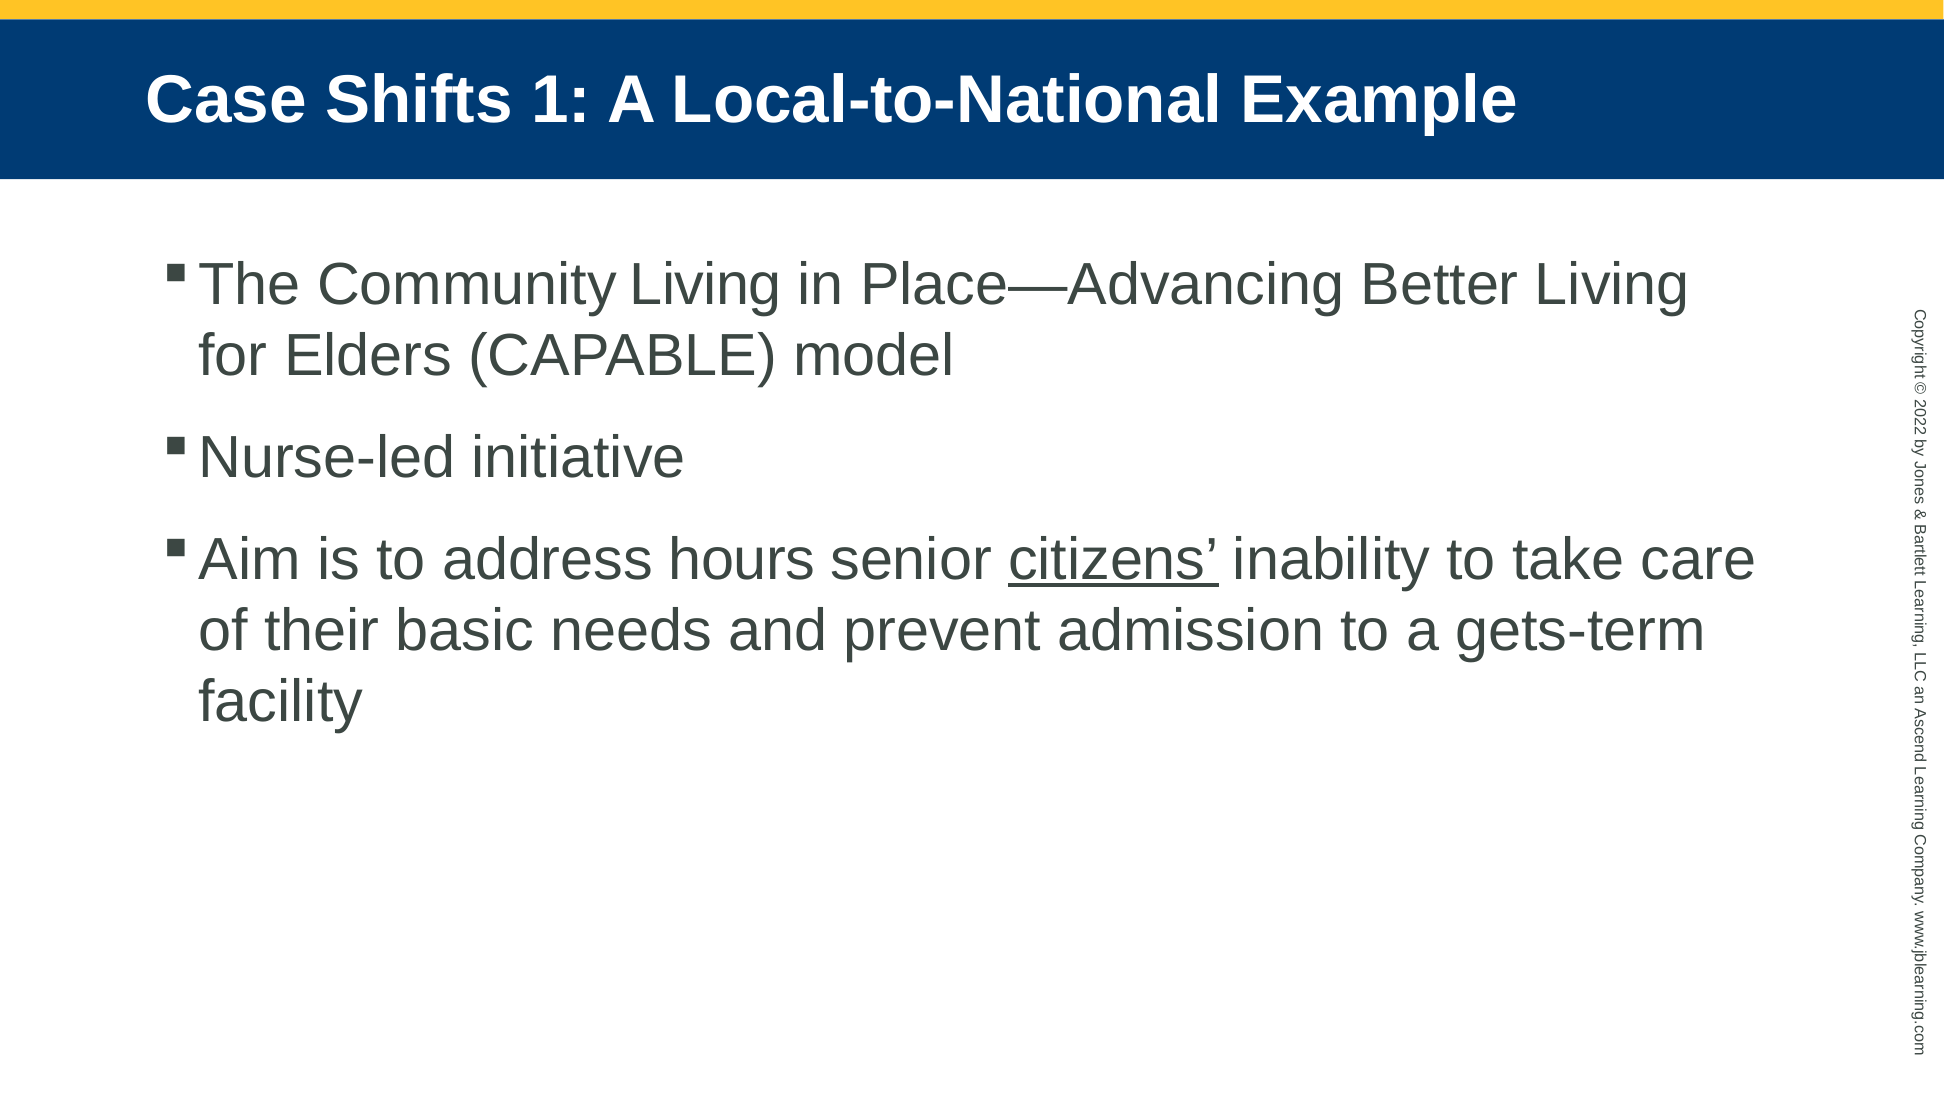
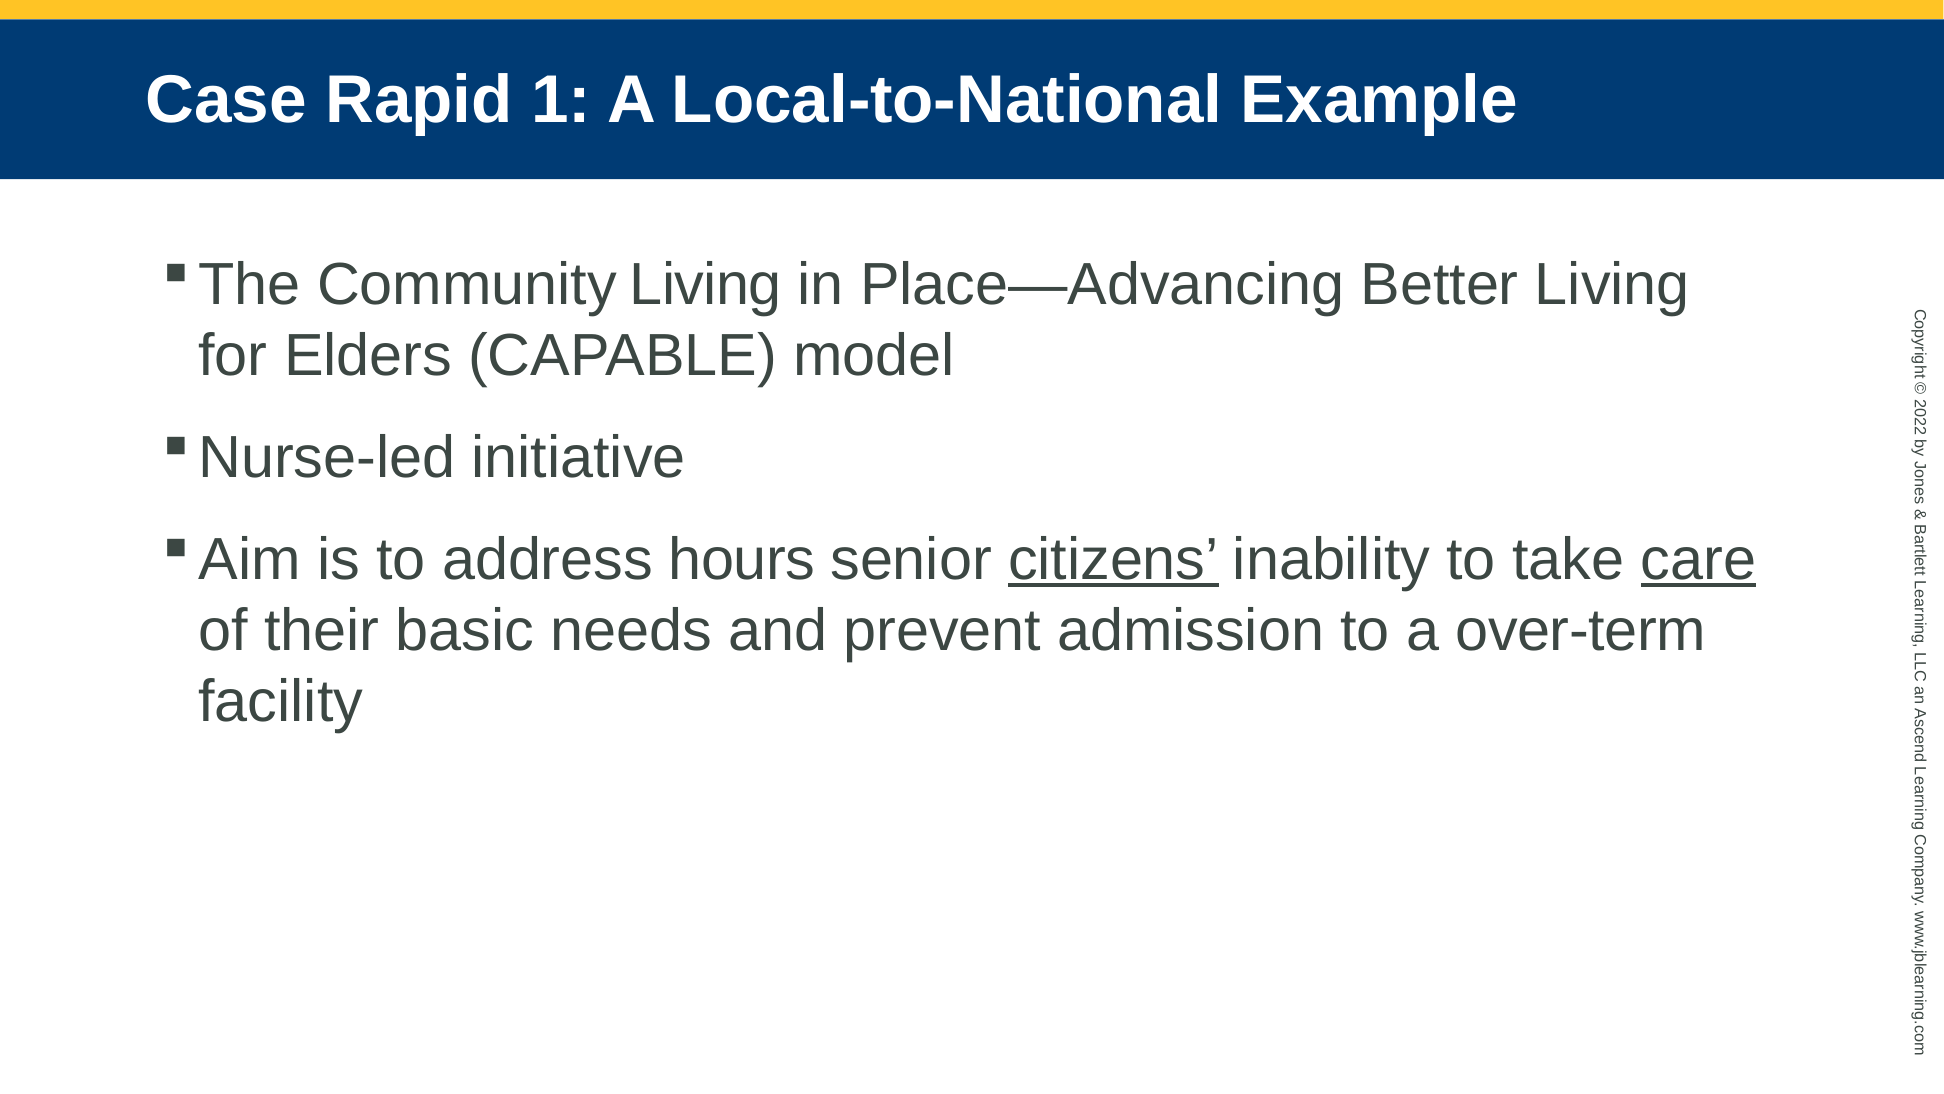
Shifts: Shifts -> Rapid (419, 100)
care underline: none -> present (1698, 559)
gets-term: gets-term -> over-term (1581, 631)
